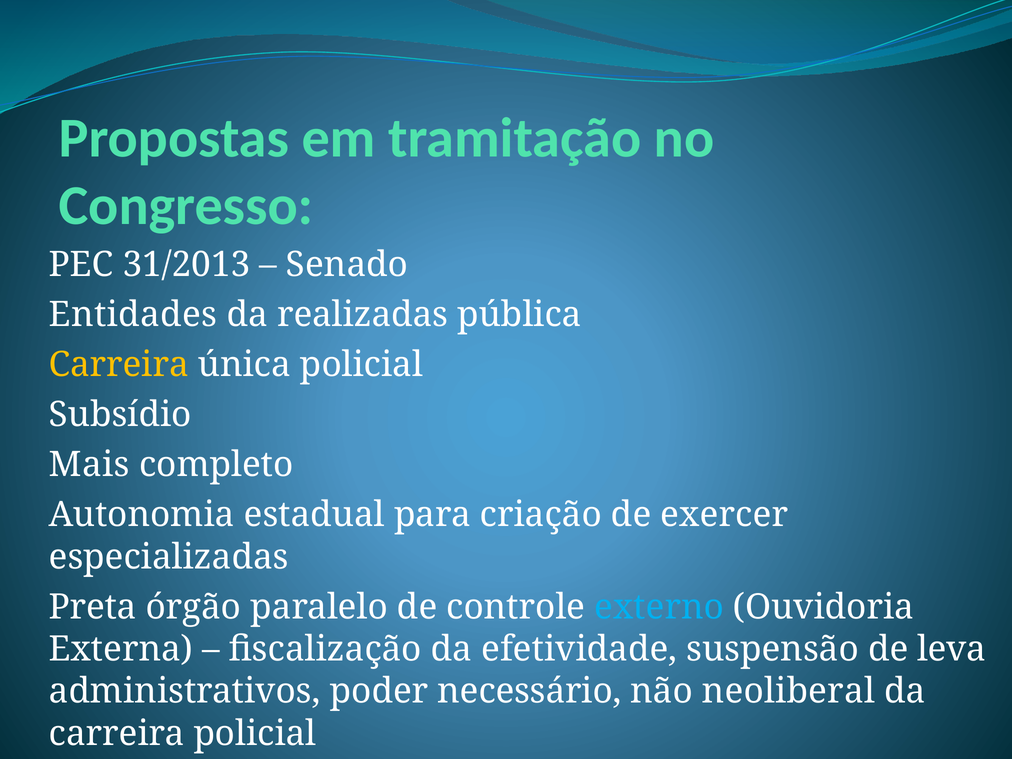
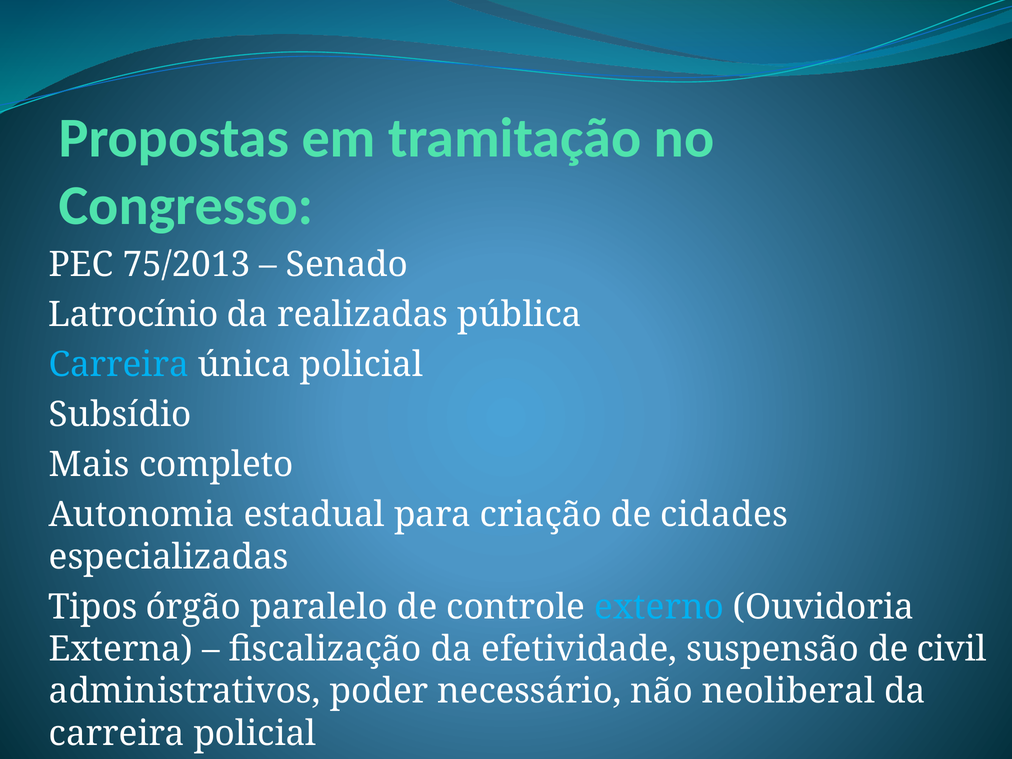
31/2013: 31/2013 -> 75/2013 (186, 265)
Entidades: Entidades -> Latrocínio (133, 315)
Carreira colour: yellow -> light blue (119, 365)
exercer: exercer -> cidades (724, 515)
Preta: Preta -> Tipos (93, 607)
leva: leva -> civil (952, 649)
